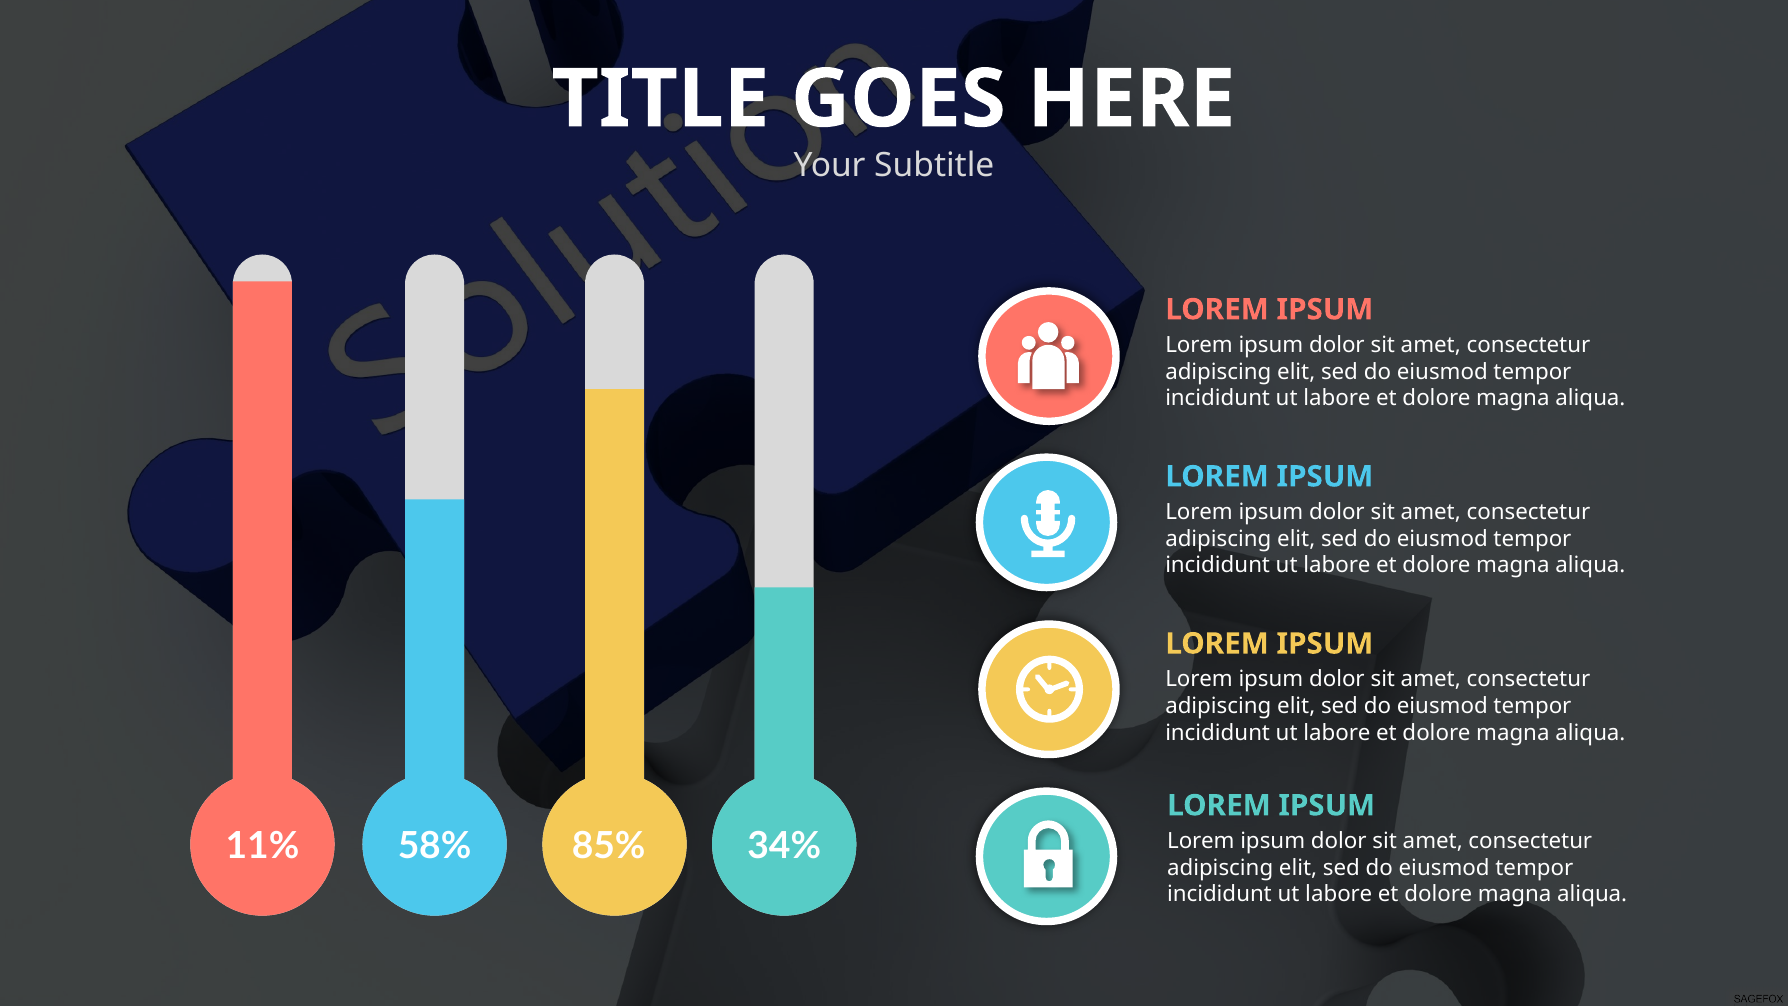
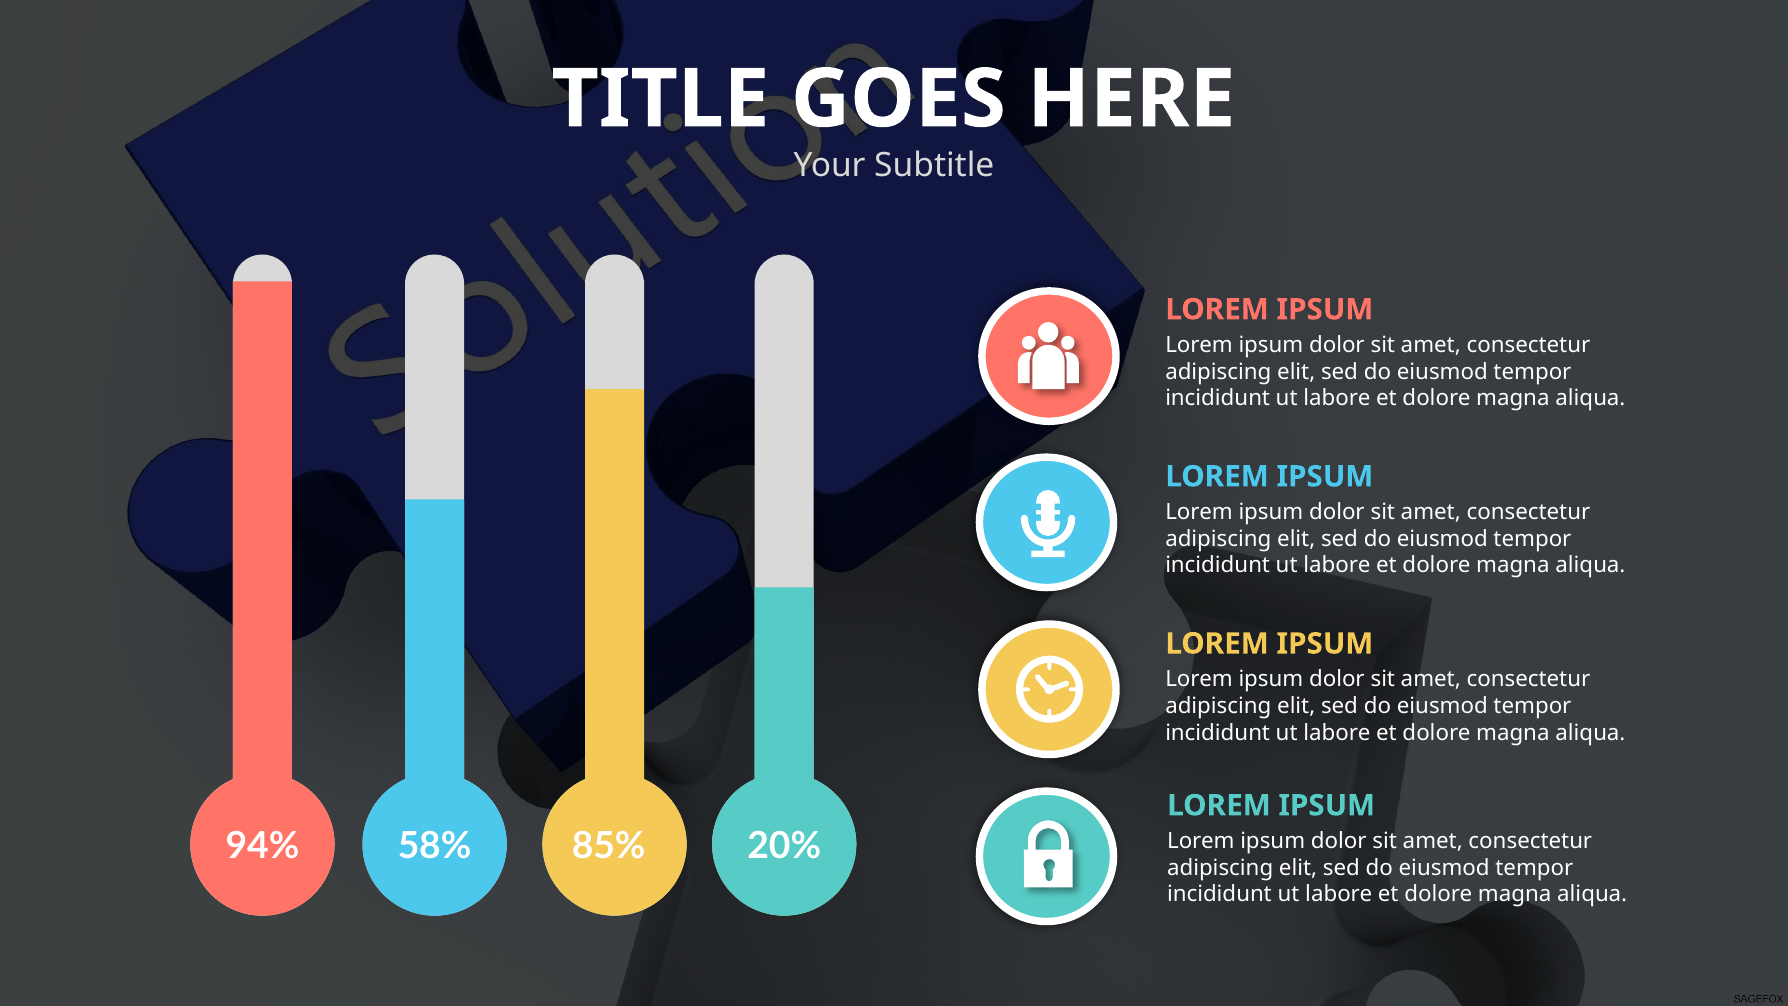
11%: 11% -> 94% (262, 846)
34%: 34% -> 20% (784, 846)
